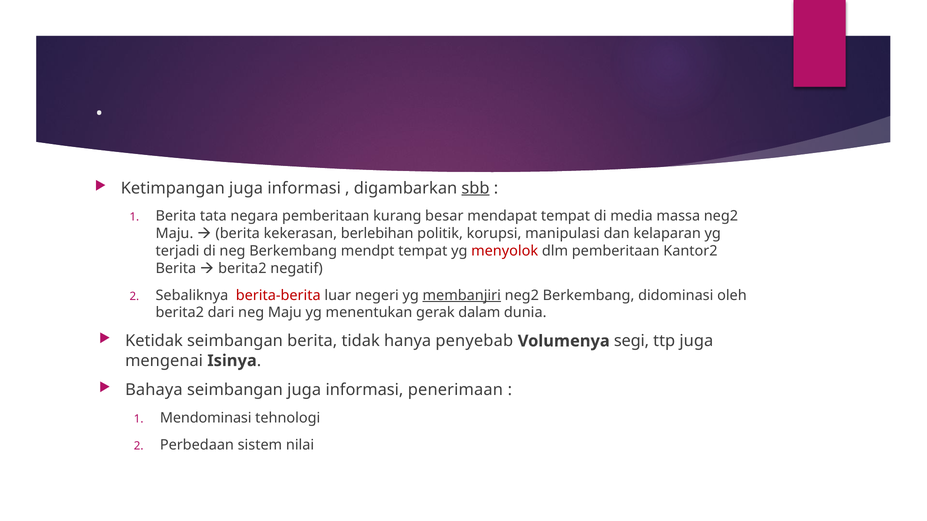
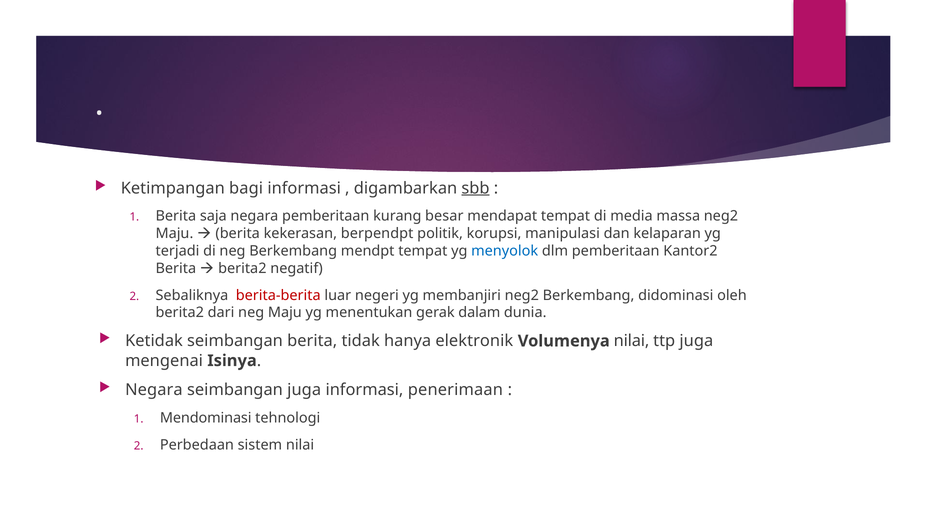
Ketimpangan juga: juga -> bagi (246, 188)
tata: tata -> saja (213, 216)
berlebihan: berlebihan -> berpendpt (377, 234)
menyolok colour: red -> blue (505, 251)
membanjiri underline: present -> none (462, 296)
penyebab: penyebab -> elektronik (474, 341)
Volumenya segi: segi -> nilai (631, 341)
Bahaya: Bahaya -> Negara (154, 390)
